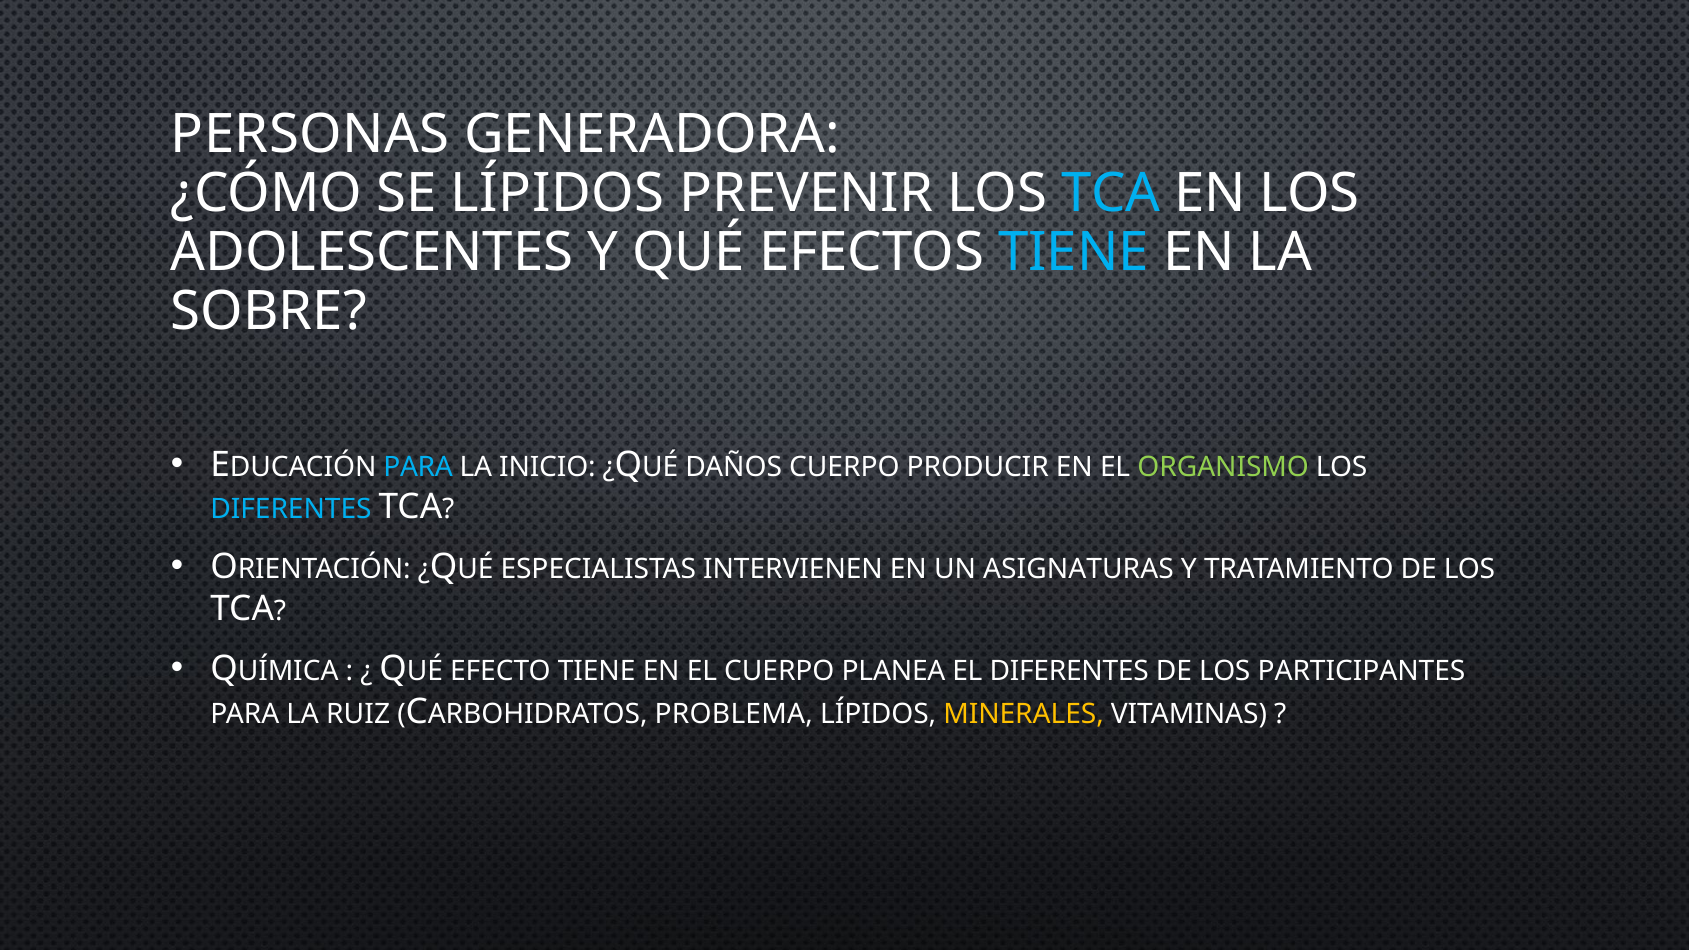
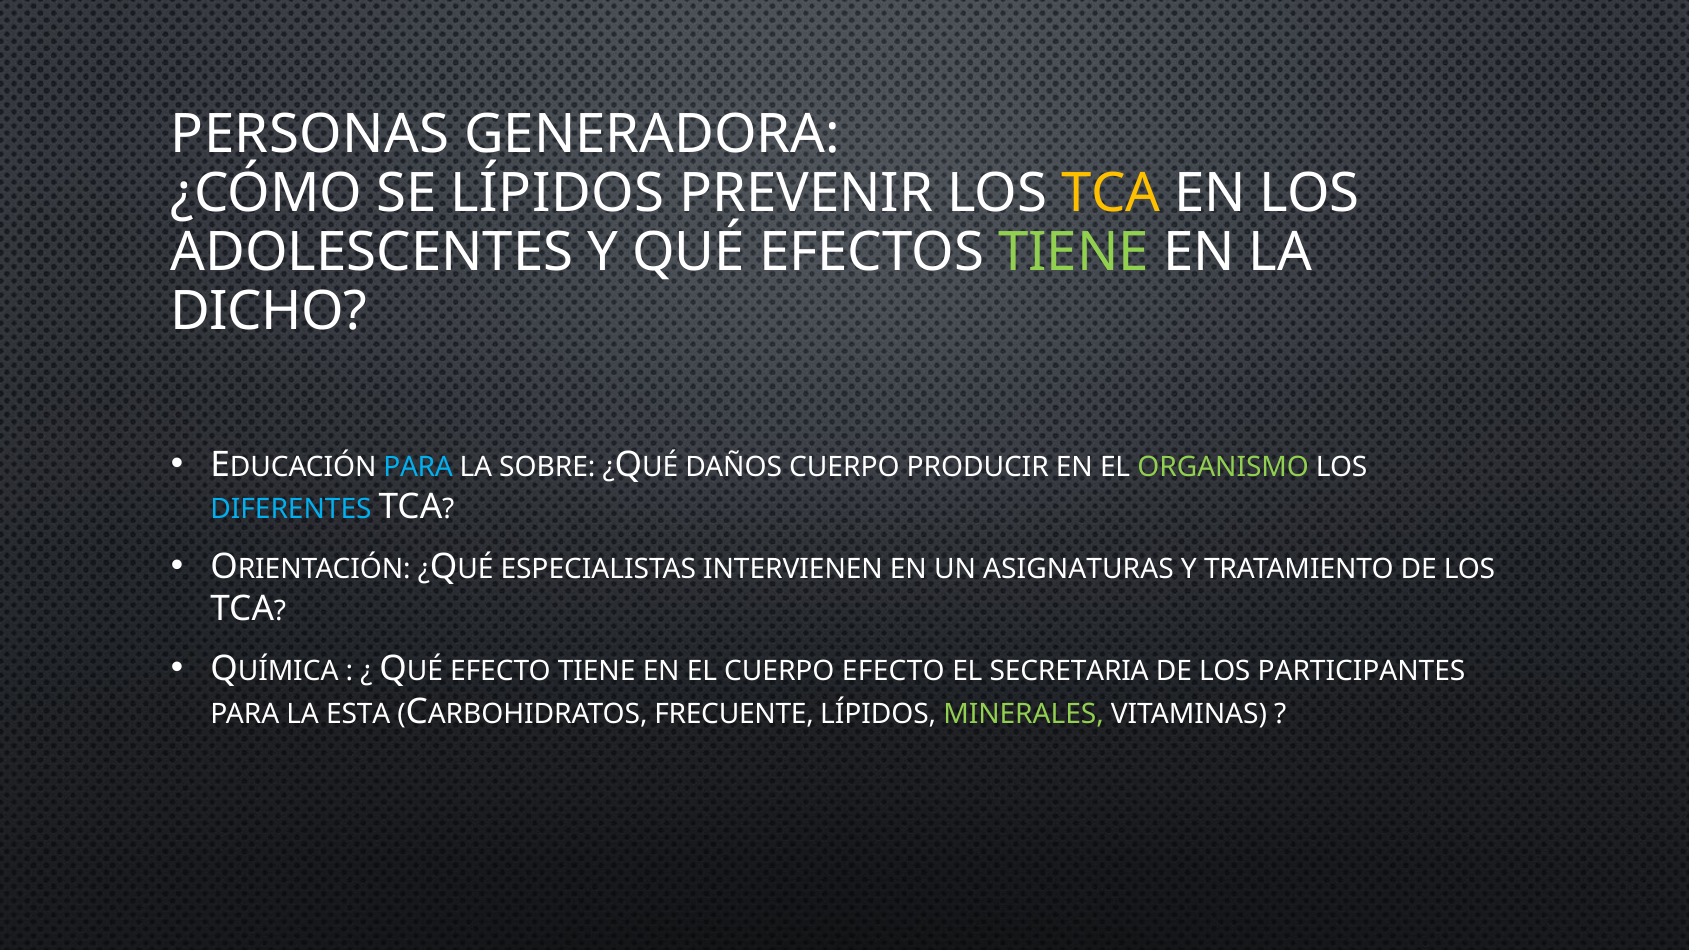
TCA colour: light blue -> yellow (1111, 194)
TIENE colour: light blue -> light green (1074, 253)
SOBRE: SOBRE -> DICHO (269, 312)
INICIO: INICIO -> SOBRE (547, 467)
CUERPO PLANEA: PLANEA -> EFECTO (893, 672)
EL DIFERENTES: DIFERENTES -> SECRETARIA (1069, 672)
RUIZ: RUIZ -> ESTA (358, 714)
PROBLEMA: PROBLEMA -> FRECUENTE (734, 714)
MINERALES colour: yellow -> light green (1024, 714)
